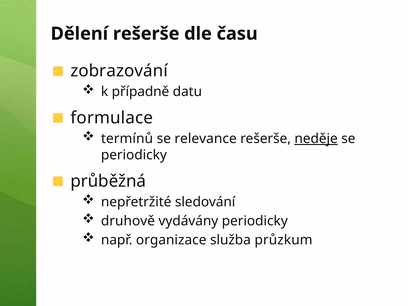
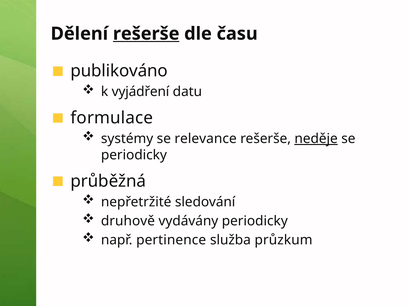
rešerše underline: none -> present (146, 34)
zobrazování: zobrazování -> publikováno (119, 71)
případně: případně -> vyjádření (141, 92)
termínů: termínů -> systémy (127, 139)
organizace: organizace -> pertinence (171, 240)
